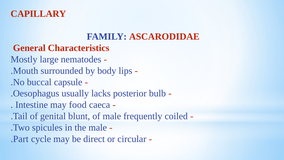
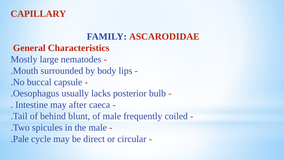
food: food -> after (78, 105)
genital: genital -> behind (53, 116)
Part: Part -> Pale (21, 139)
